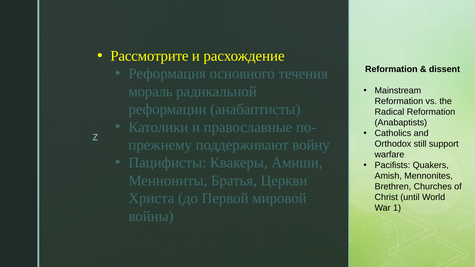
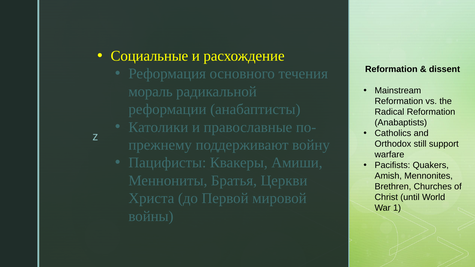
Рассмотрите: Рассмотрите -> Социальные (149, 56)
